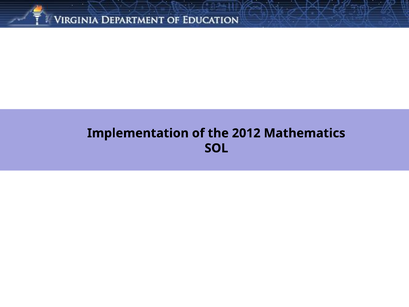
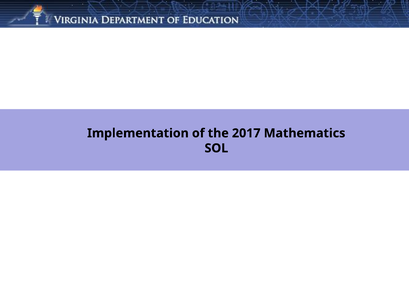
2012: 2012 -> 2017 (246, 133)
